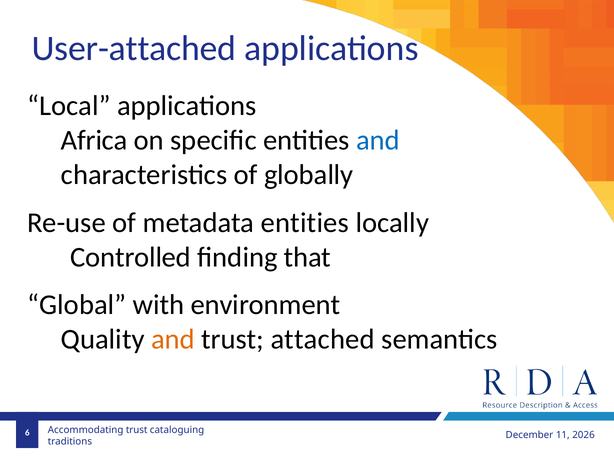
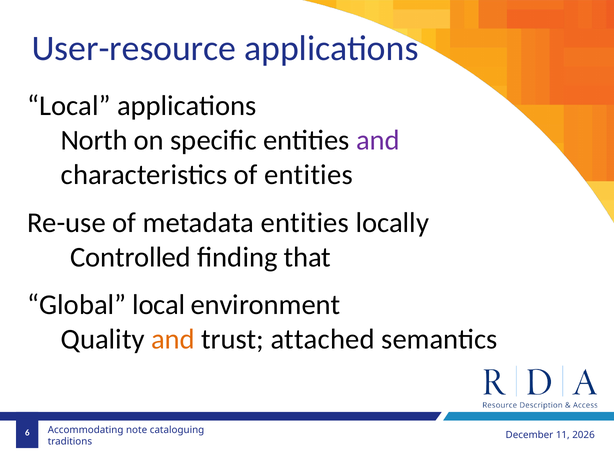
User-attached: User-attached -> User-resource (134, 49)
Africa: Africa -> North (94, 140)
and colour: blue -> purple (378, 140)
of globally: globally -> entities (309, 175)
Global with: with -> local (159, 305)
trust: trust -> note (137, 430)
